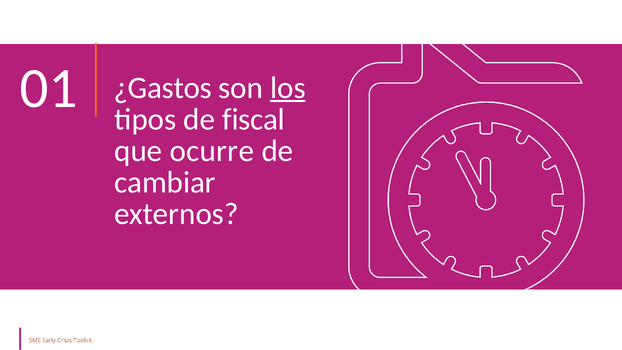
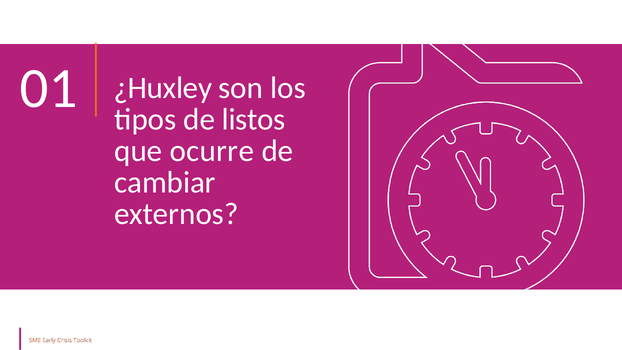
¿Gastos: ¿Gastos -> ¿Huxley (163, 88)
los underline: present -> none (288, 88)
fiscal: fiscal -> listos (254, 119)
